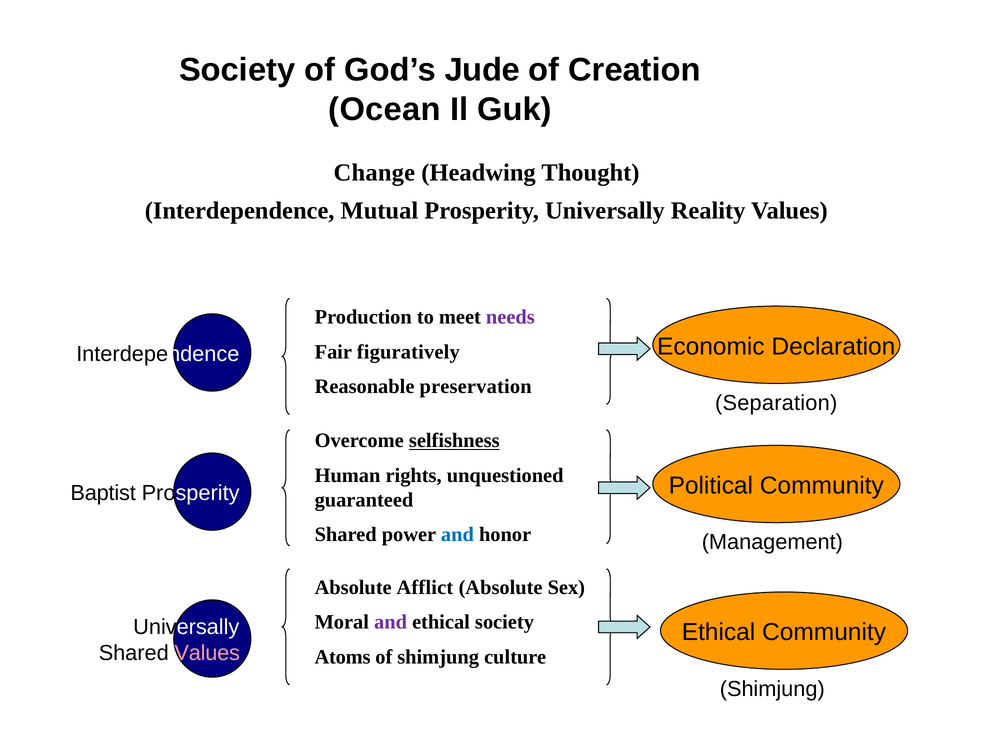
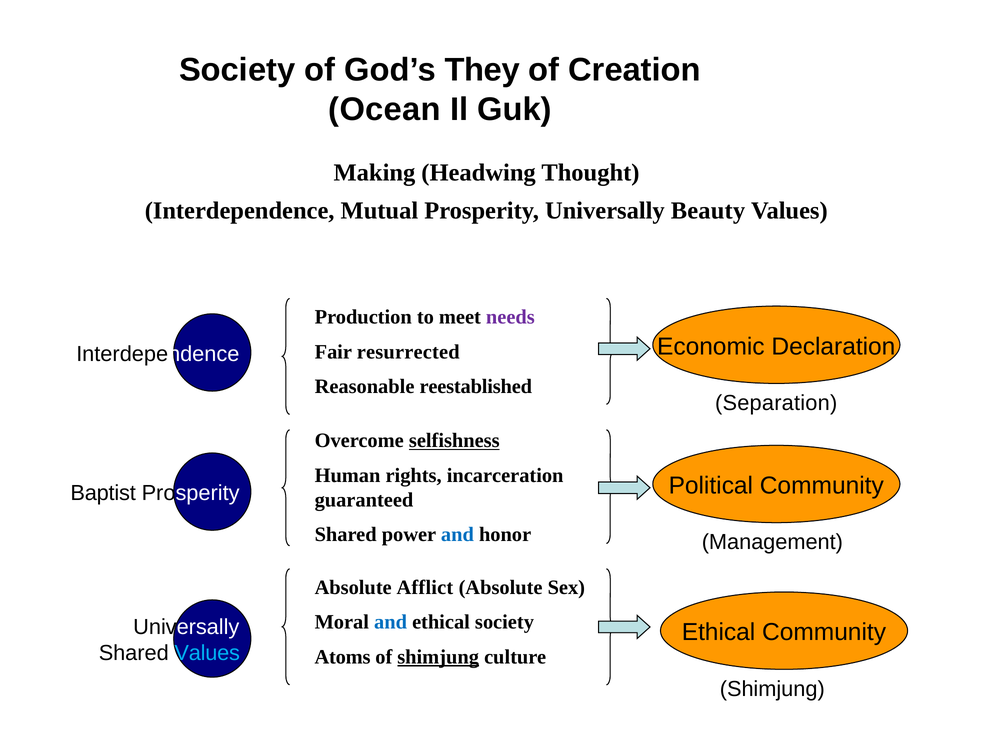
Jude: Jude -> They (482, 70)
Change: Change -> Making (374, 173)
Reality: Reality -> Beauty (708, 210)
figuratively: figuratively -> resurrected (408, 352)
preservation: preservation -> reestablished (476, 386)
unquestioned: unquestioned -> incarceration (505, 475)
and colour: purple -> blue (391, 622)
Values colour: pink -> light blue (207, 653)
shimjung underline: none -> present (438, 657)
